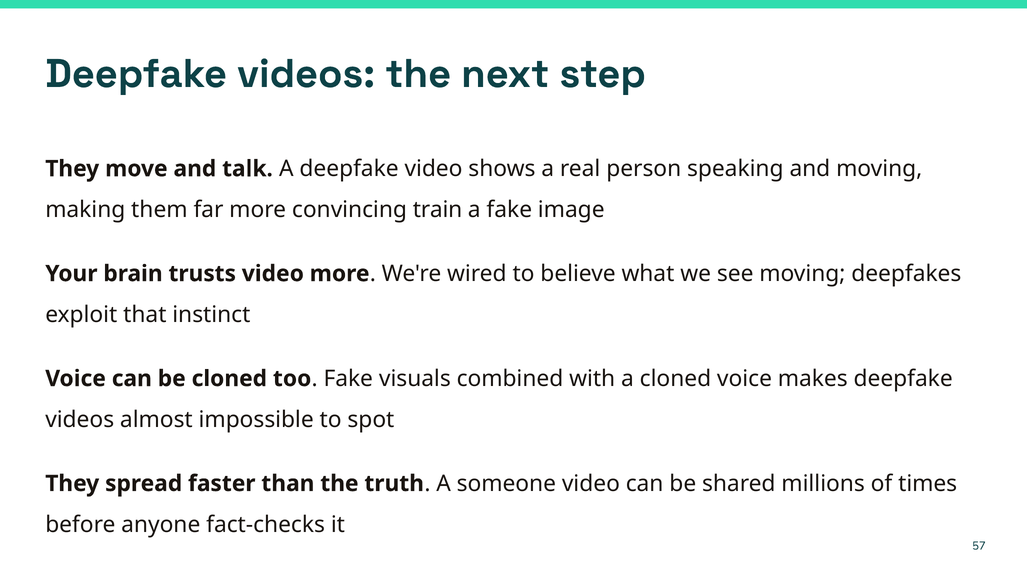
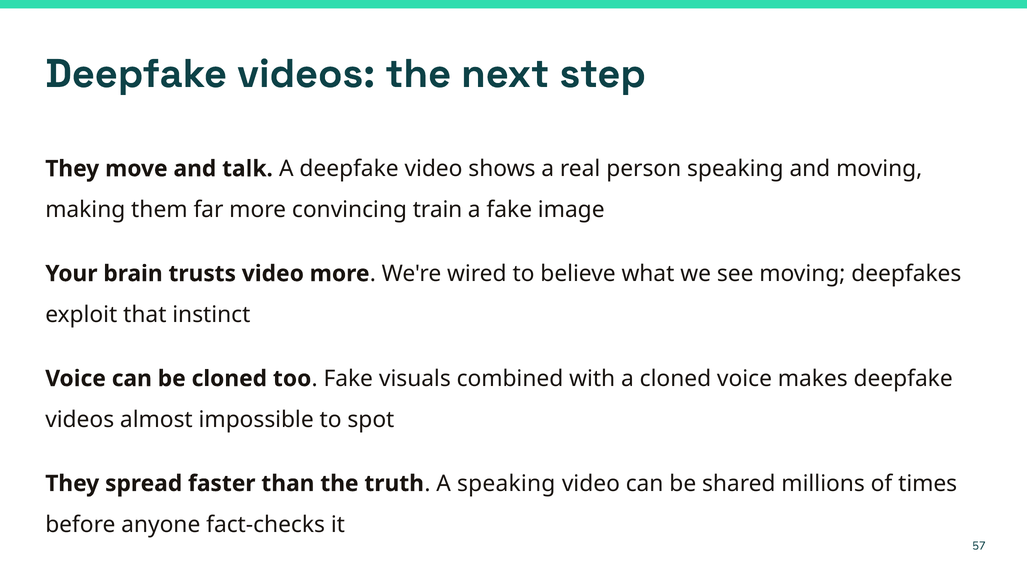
A someone: someone -> speaking (506, 483)
